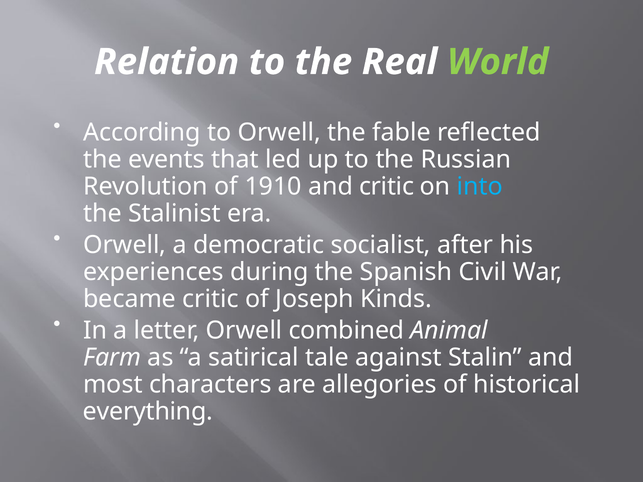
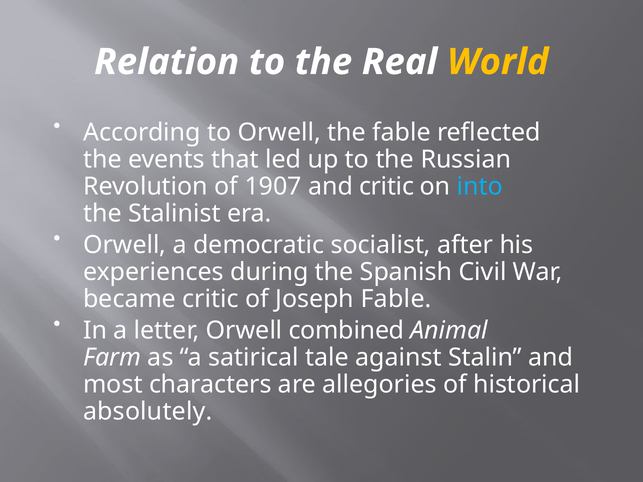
World colour: light green -> yellow (498, 62)
1910: 1910 -> 1907 (273, 187)
Joseph Kinds: Kinds -> Fable (396, 299)
everything: everything -> absolutely (148, 412)
